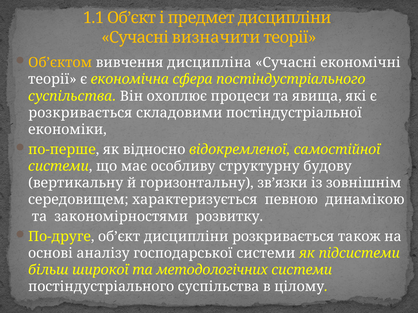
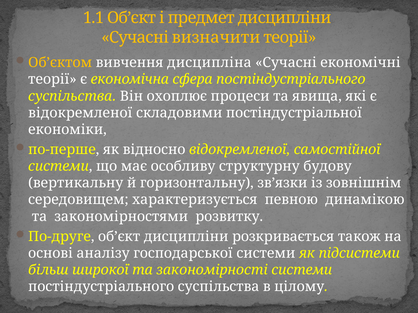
розкривається: розкривається -> відокремленої (80, 113)
методологічних: методологічних -> закономірності (212, 270)
